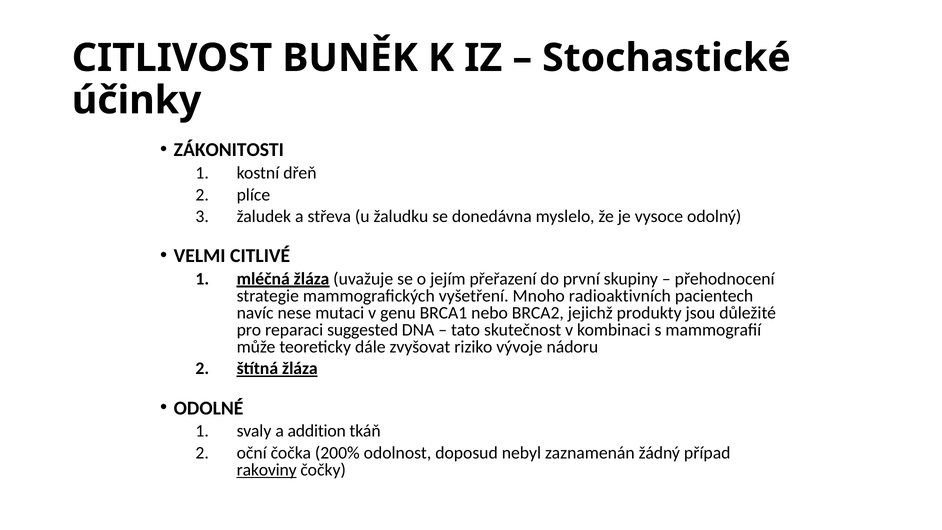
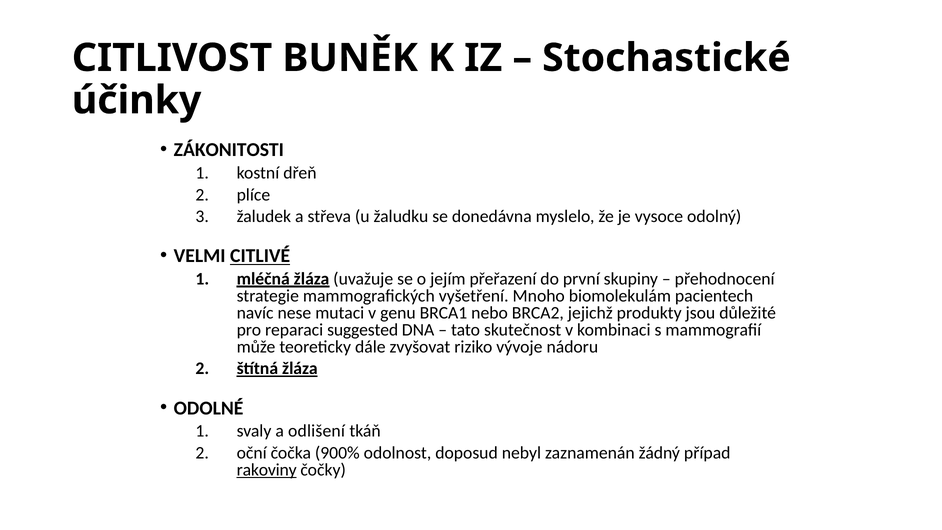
CITLIVÉ underline: none -> present (260, 256)
radioaktivních: radioaktivních -> biomolekulám (620, 296)
addition: addition -> odlišení (317, 431)
200%: 200% -> 900% (337, 453)
